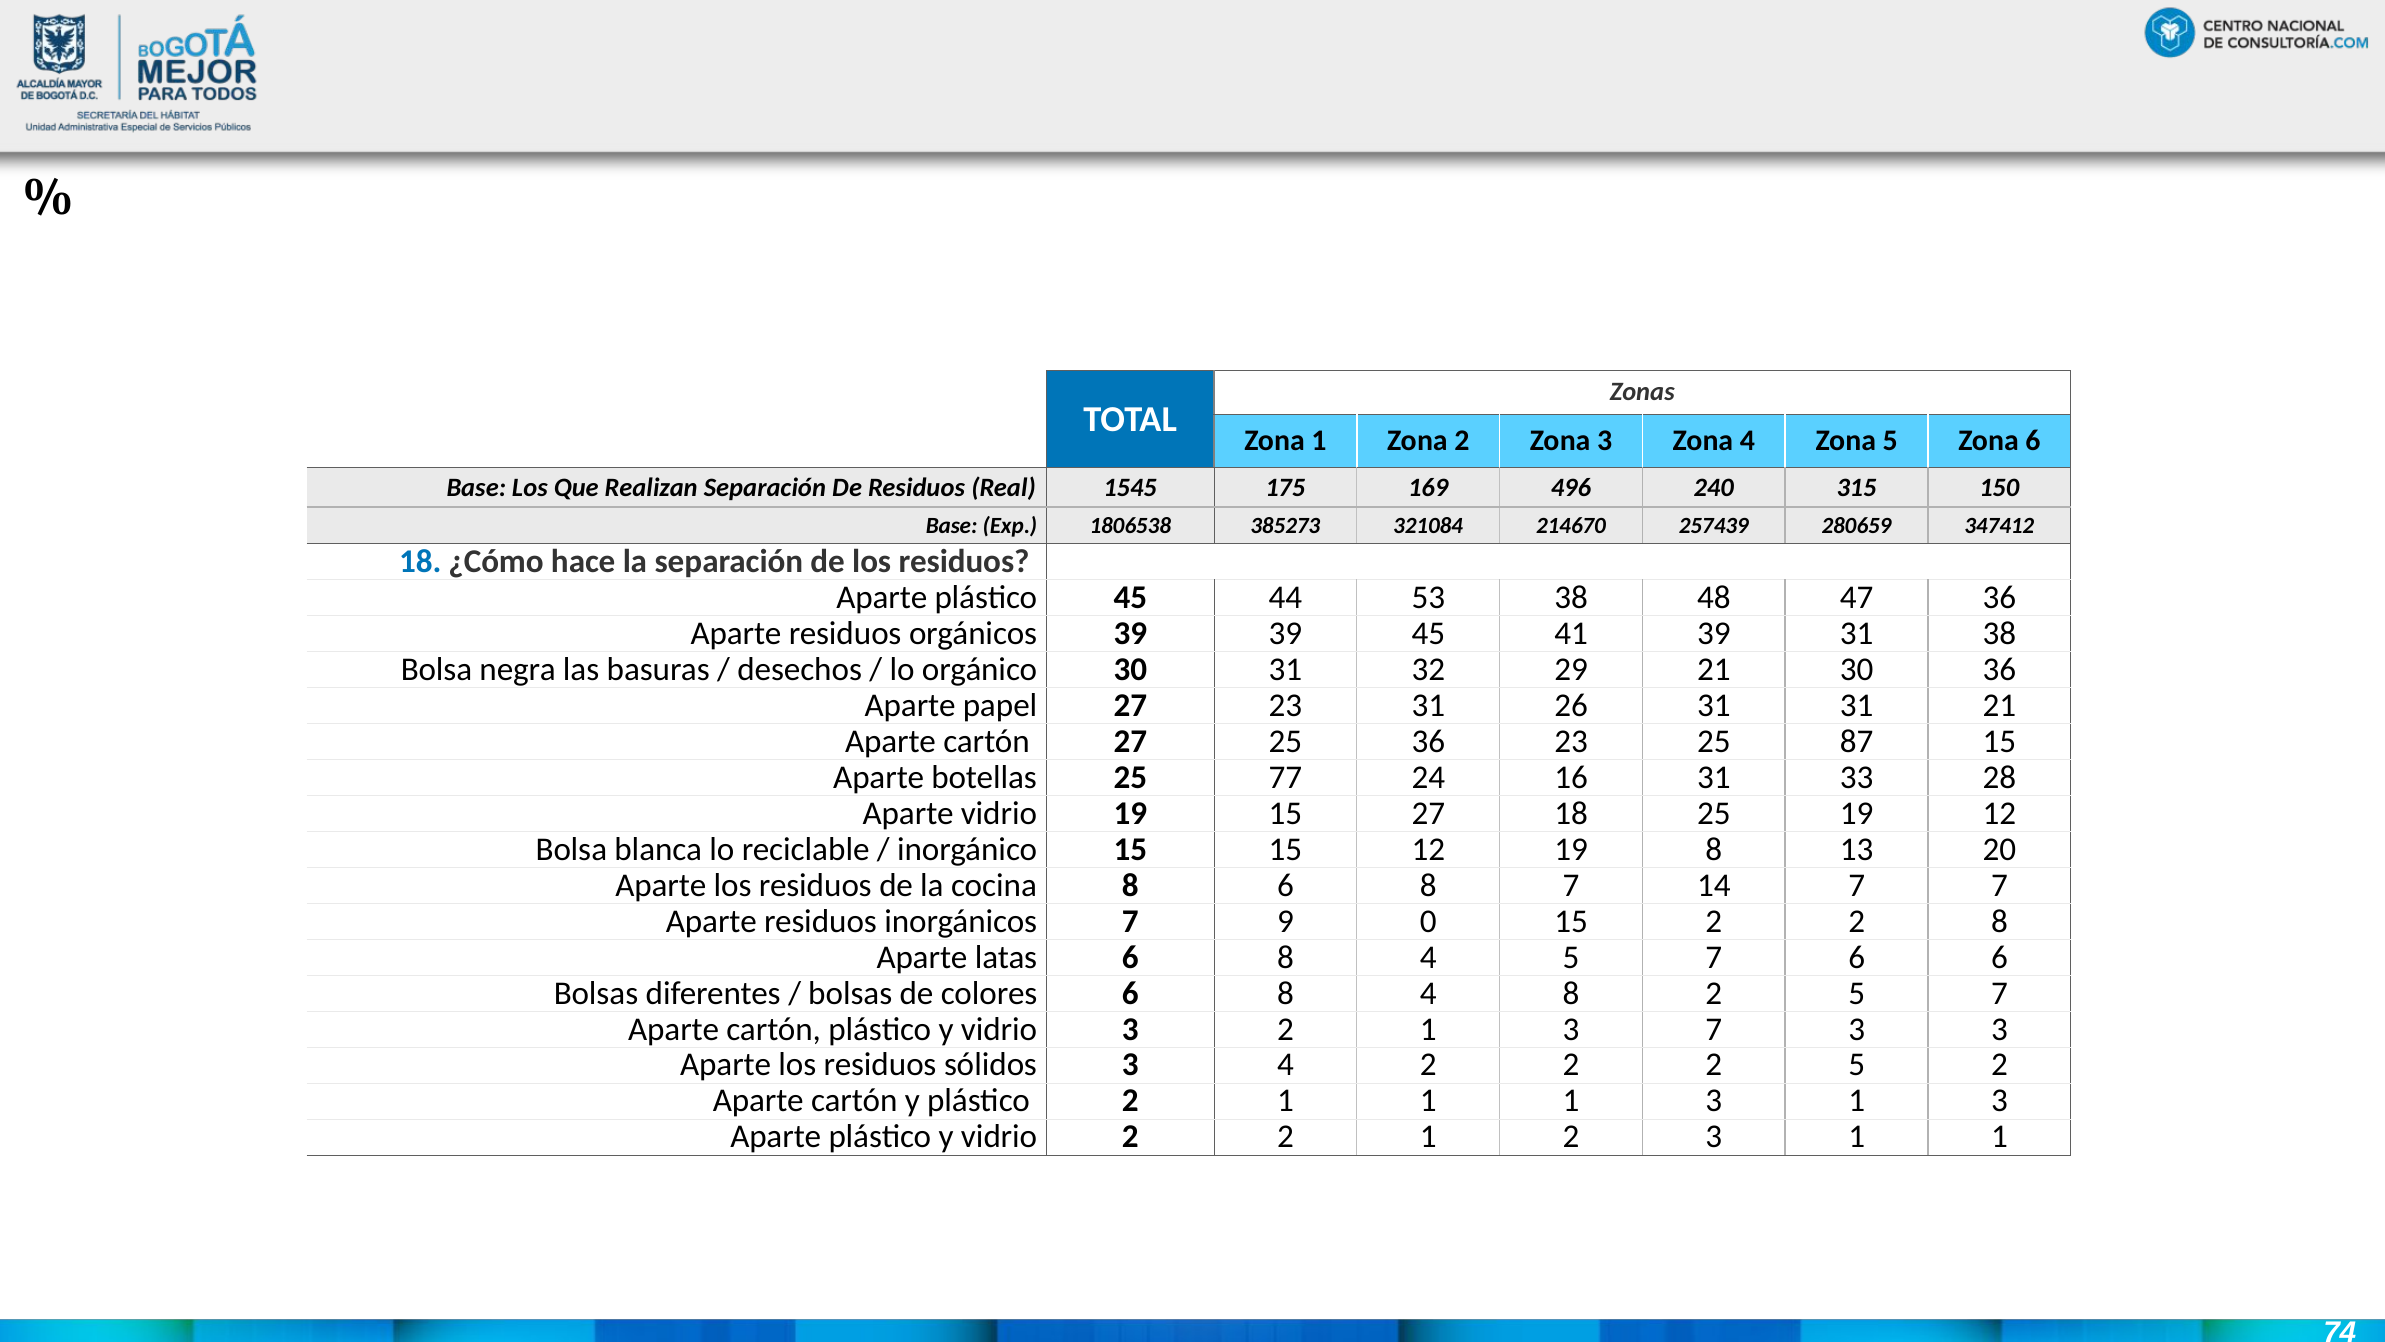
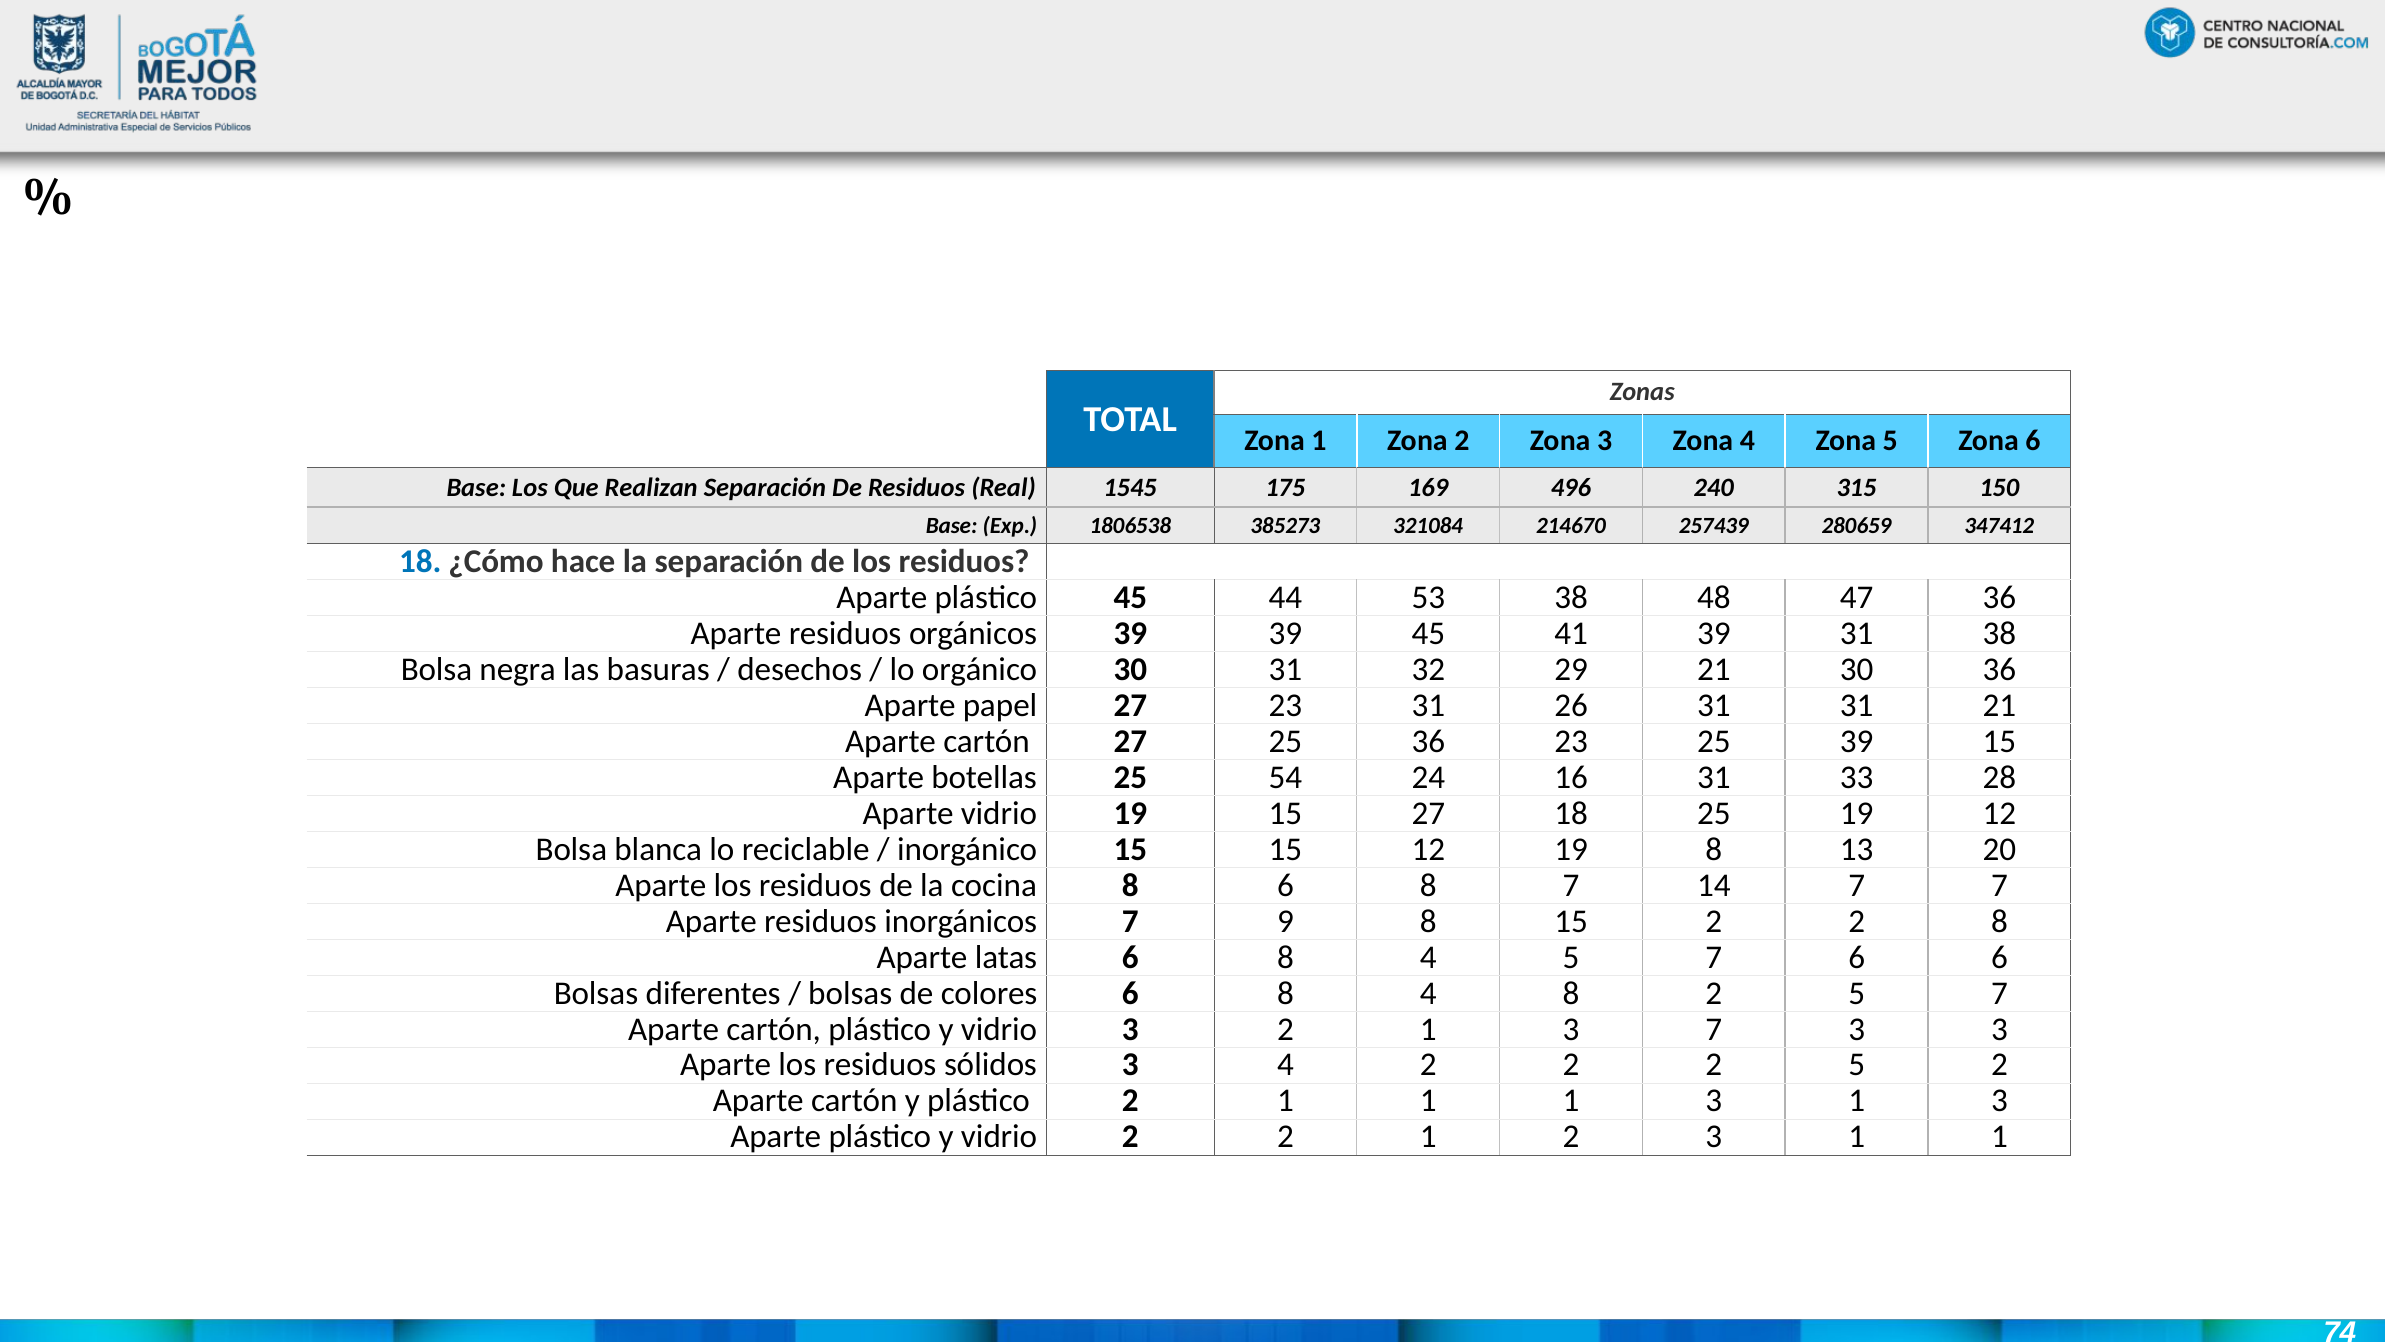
25 87: 87 -> 39 (1857, 741)
77: 77 -> 54 (1285, 777)
9 0: 0 -> 8 (1428, 921)
